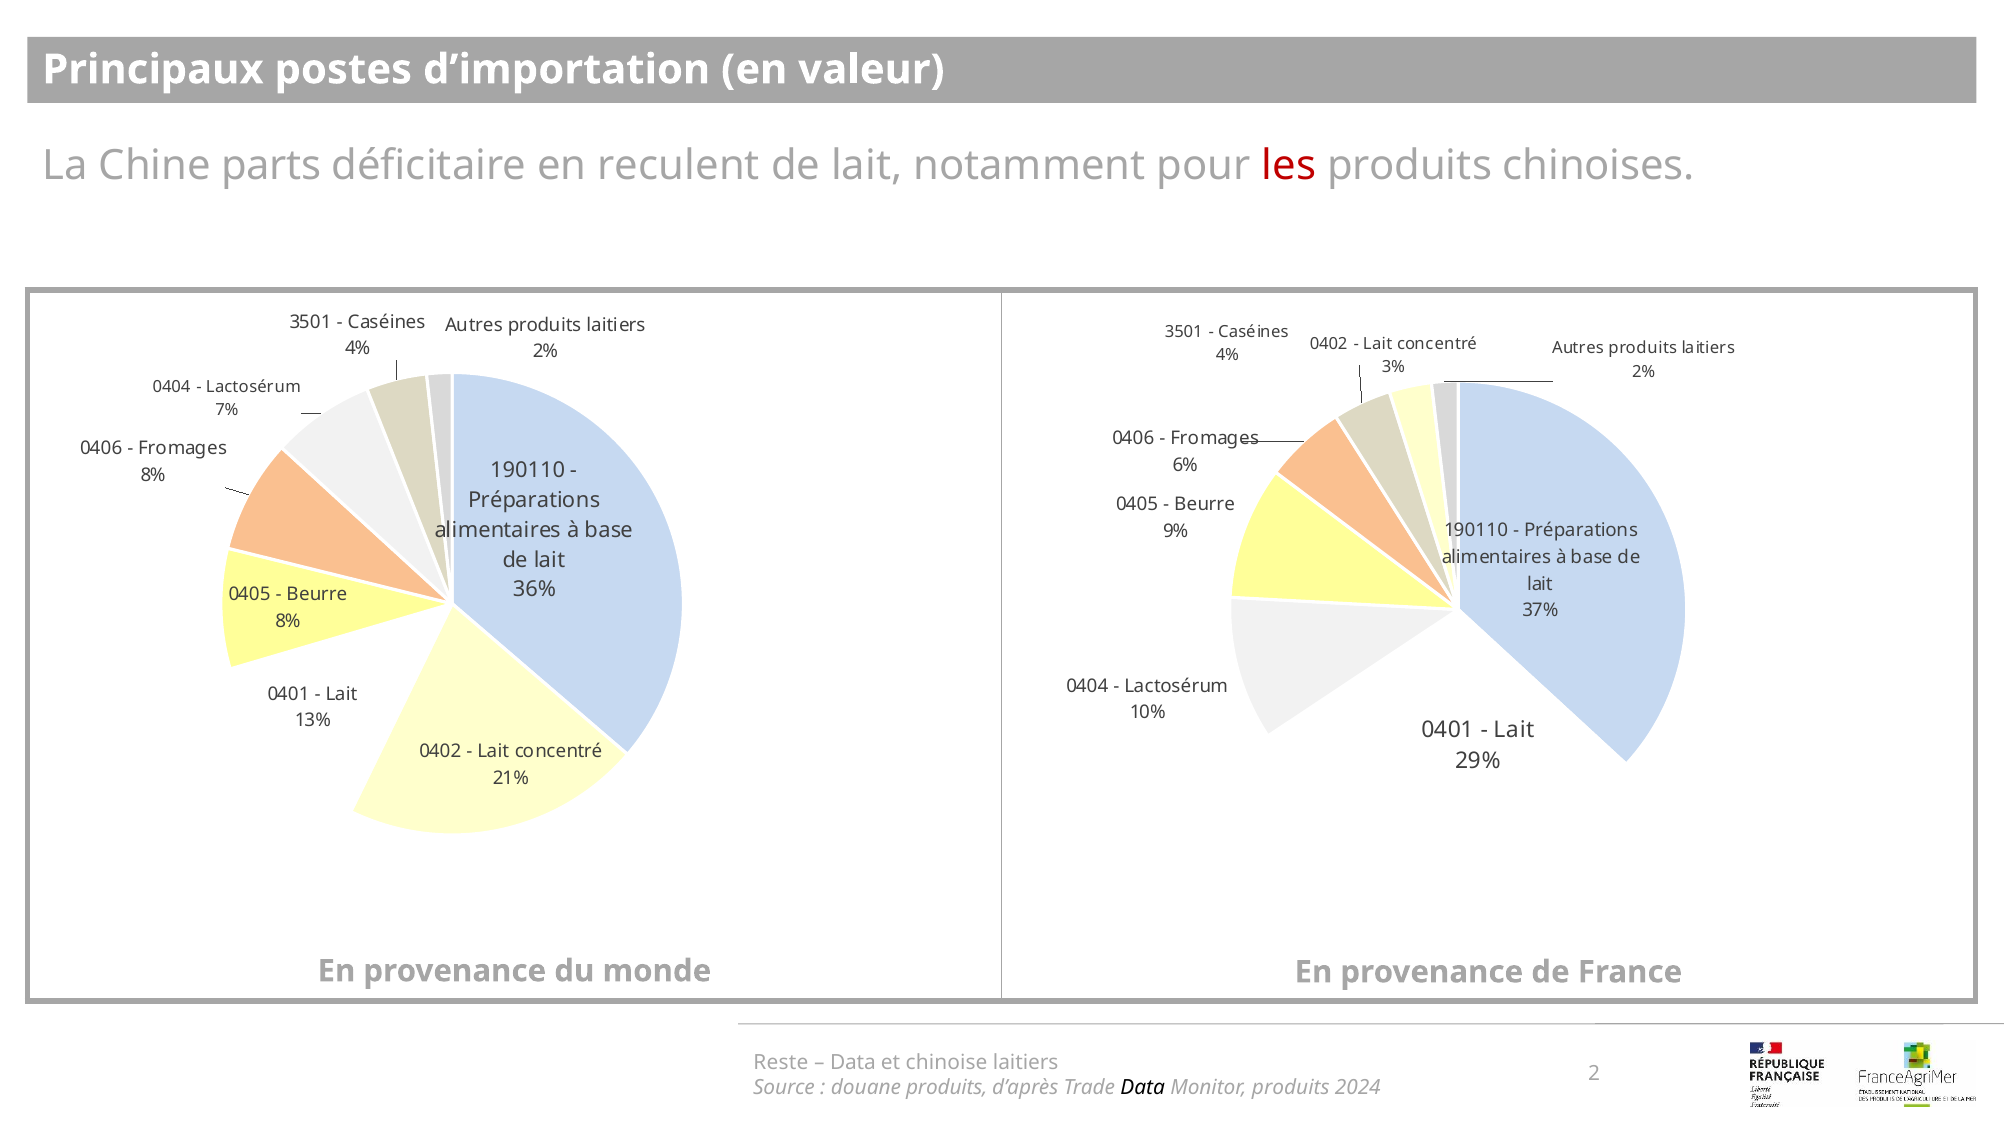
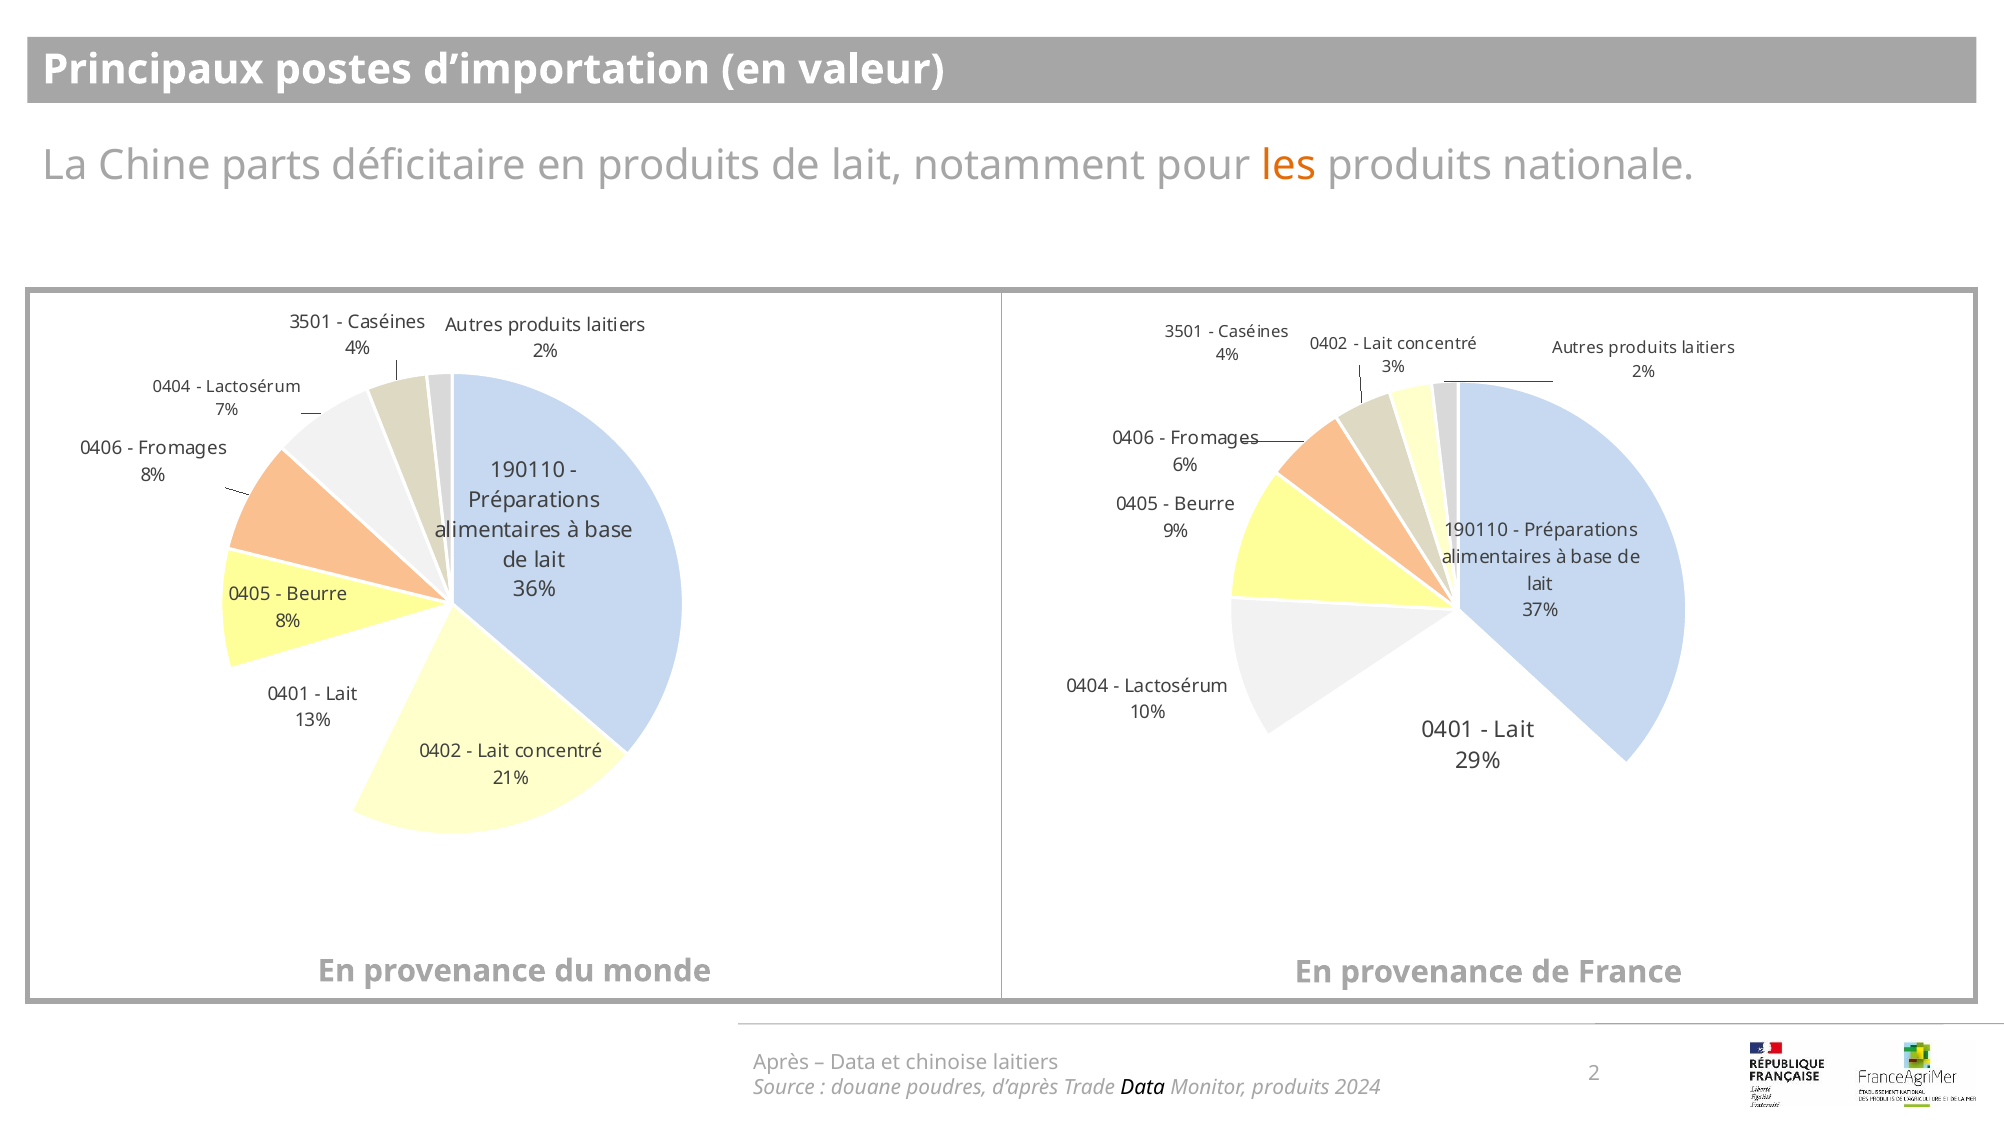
en reculent: reculent -> produits (679, 166)
les colour: red -> orange (1289, 166)
chinoises: chinoises -> nationale (1599, 166)
Reste: Reste -> Après (781, 1063)
douane produits: produits -> poudres (947, 1088)
